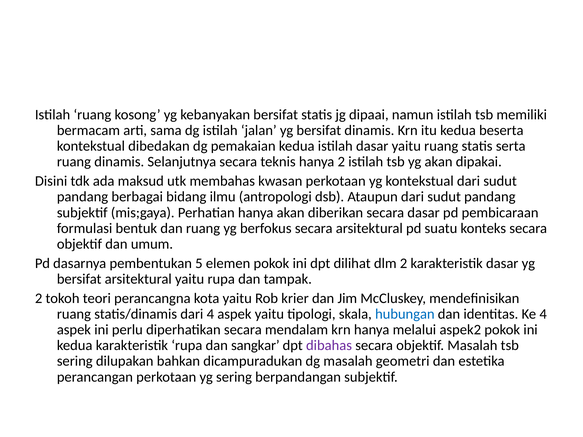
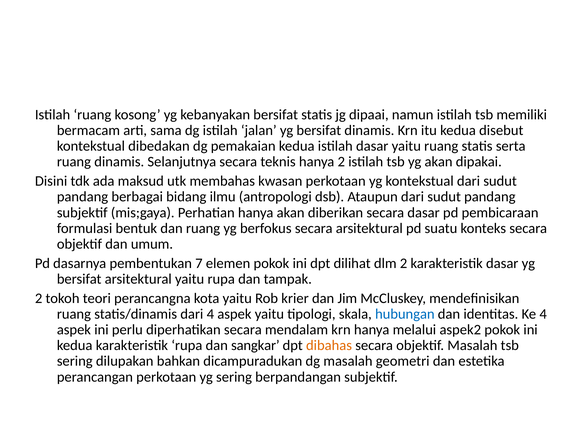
beserta: beserta -> disebut (501, 130)
5: 5 -> 7 (199, 263)
dibahas colour: purple -> orange (329, 346)
